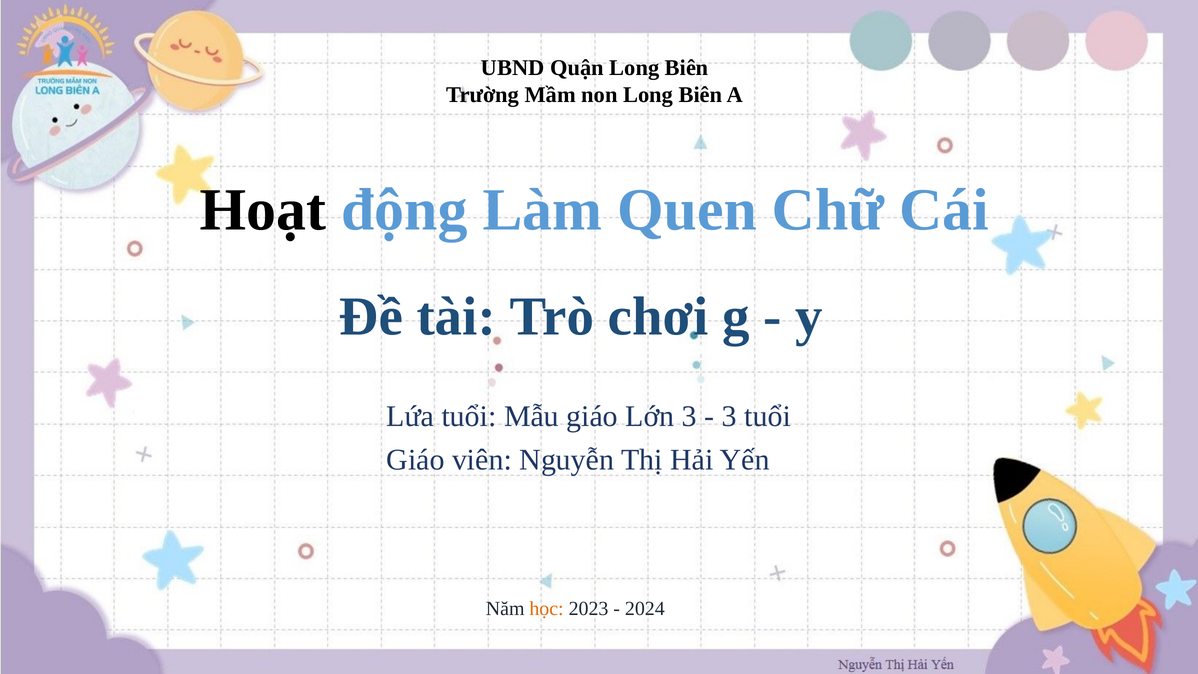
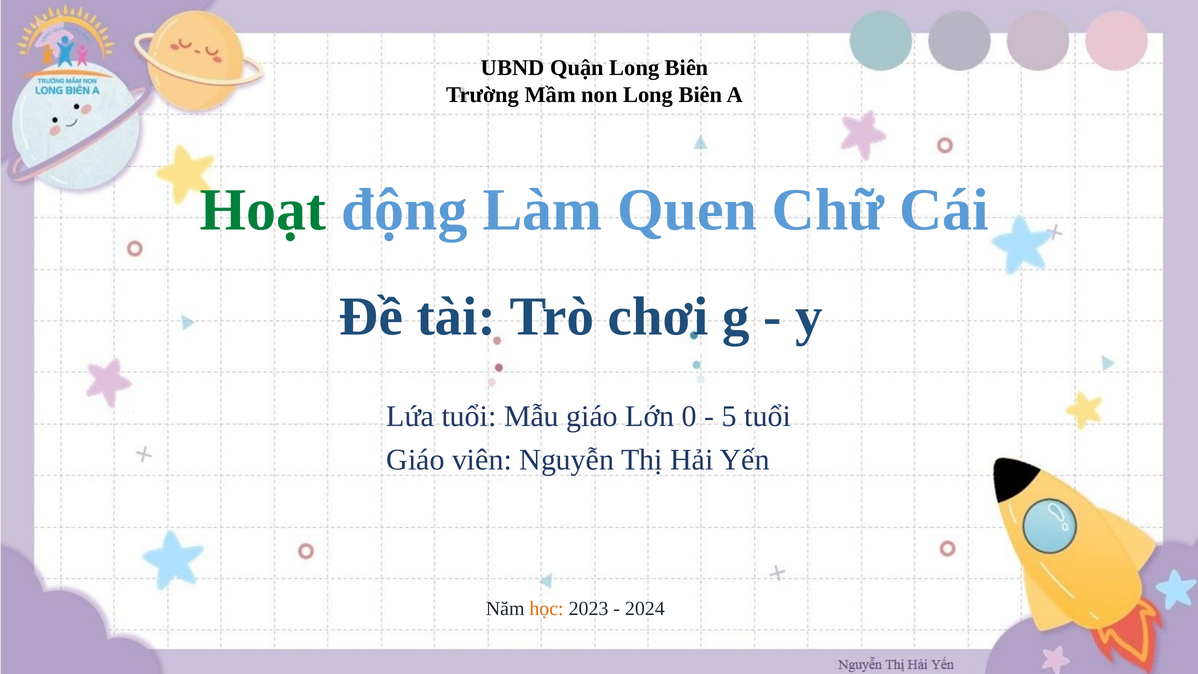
Hoạt colour: black -> green (263, 210)
Lớn 3: 3 -> 0 (689, 416)
3: 3 -> 5 (729, 416)
